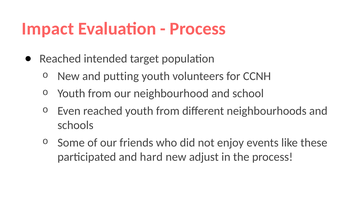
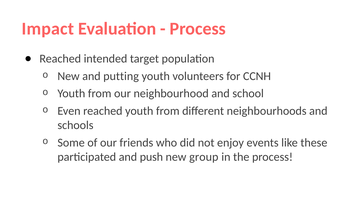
hard: hard -> push (151, 157)
adjust: adjust -> group (204, 157)
